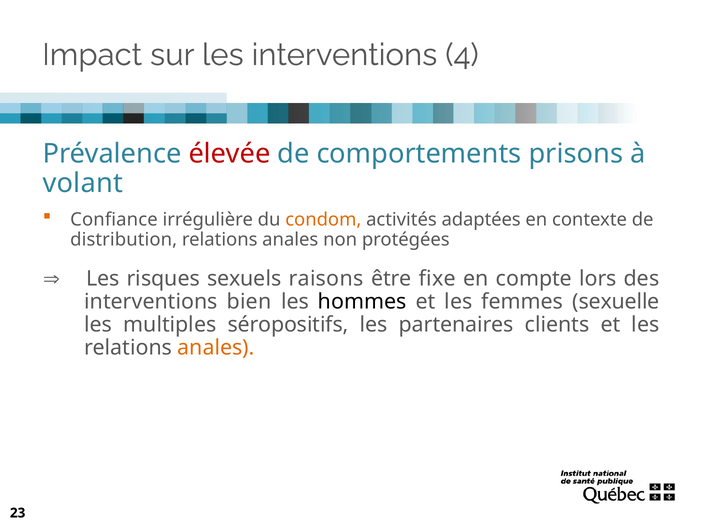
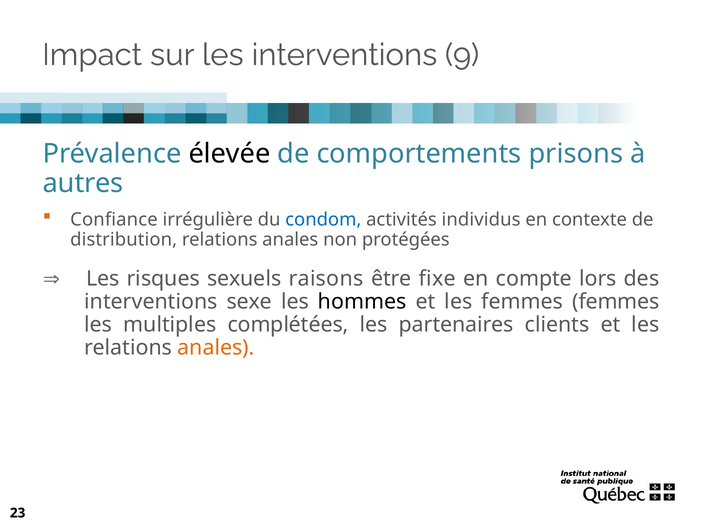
4: 4 -> 9 (462, 55)
élevée colour: red -> black (229, 154)
volant: volant -> autres (83, 183)
condom colour: orange -> blue (323, 220)
adaptées: adaptées -> individus (481, 220)
bien: bien -> sexe (249, 302)
femmes sexuelle: sexuelle -> femmes (616, 302)
séropositifs: séropositifs -> complétées (288, 325)
